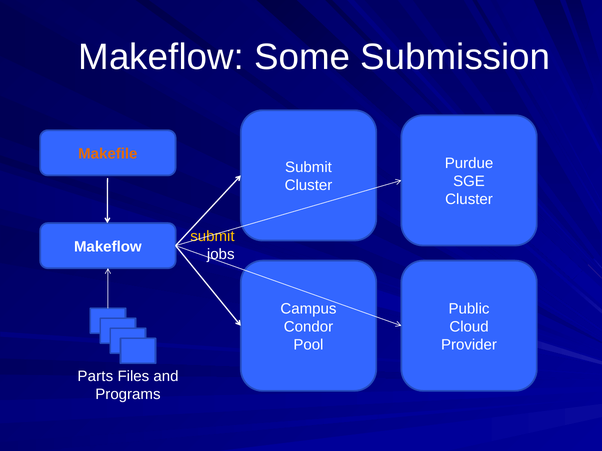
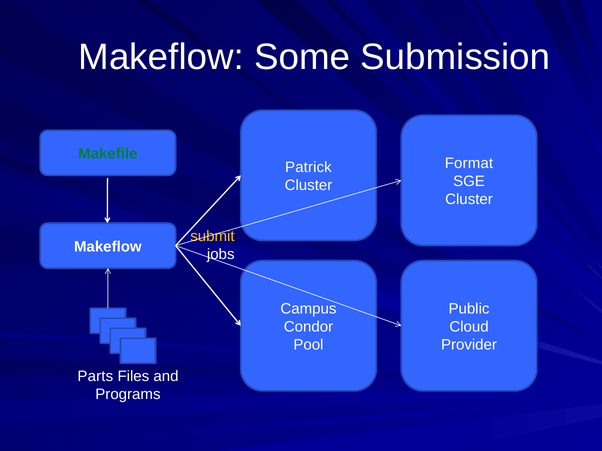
Makefile colour: orange -> green (108, 154)
Purdue: Purdue -> Format (469, 164)
Submit: Submit -> Patrick (308, 168)
